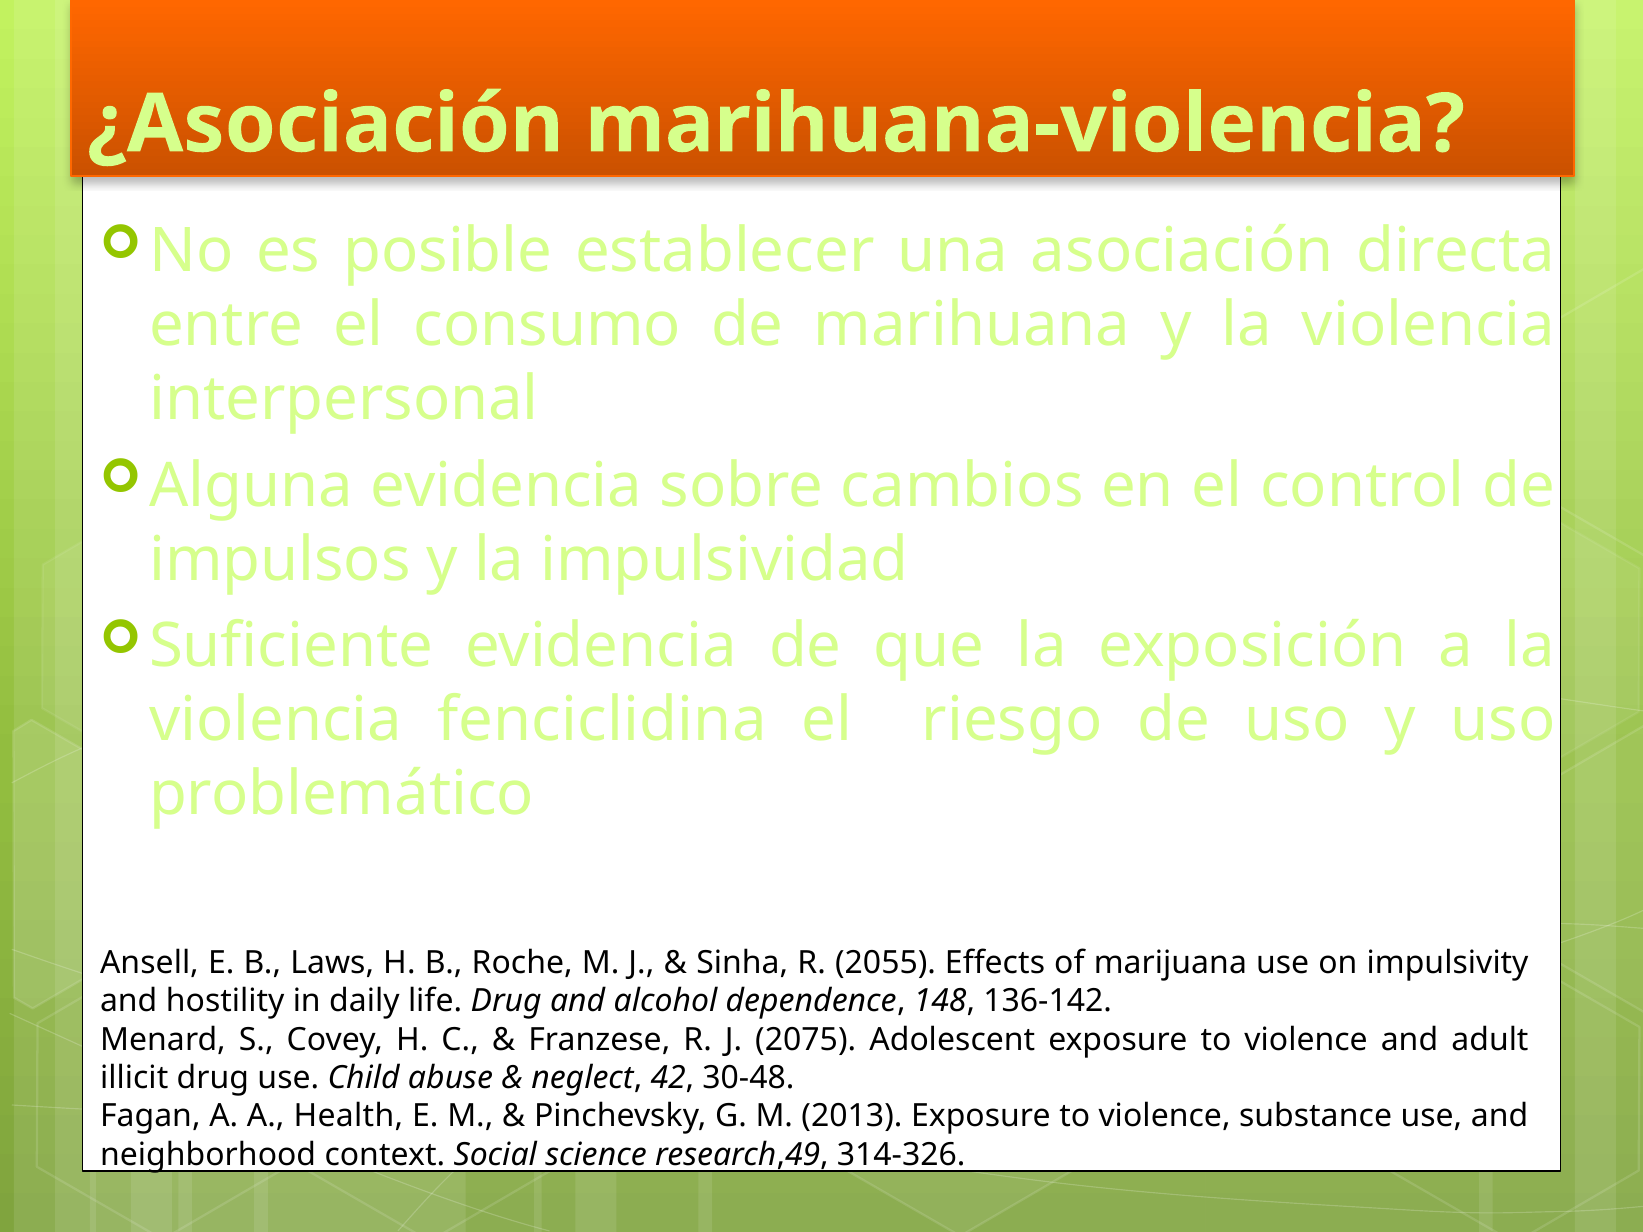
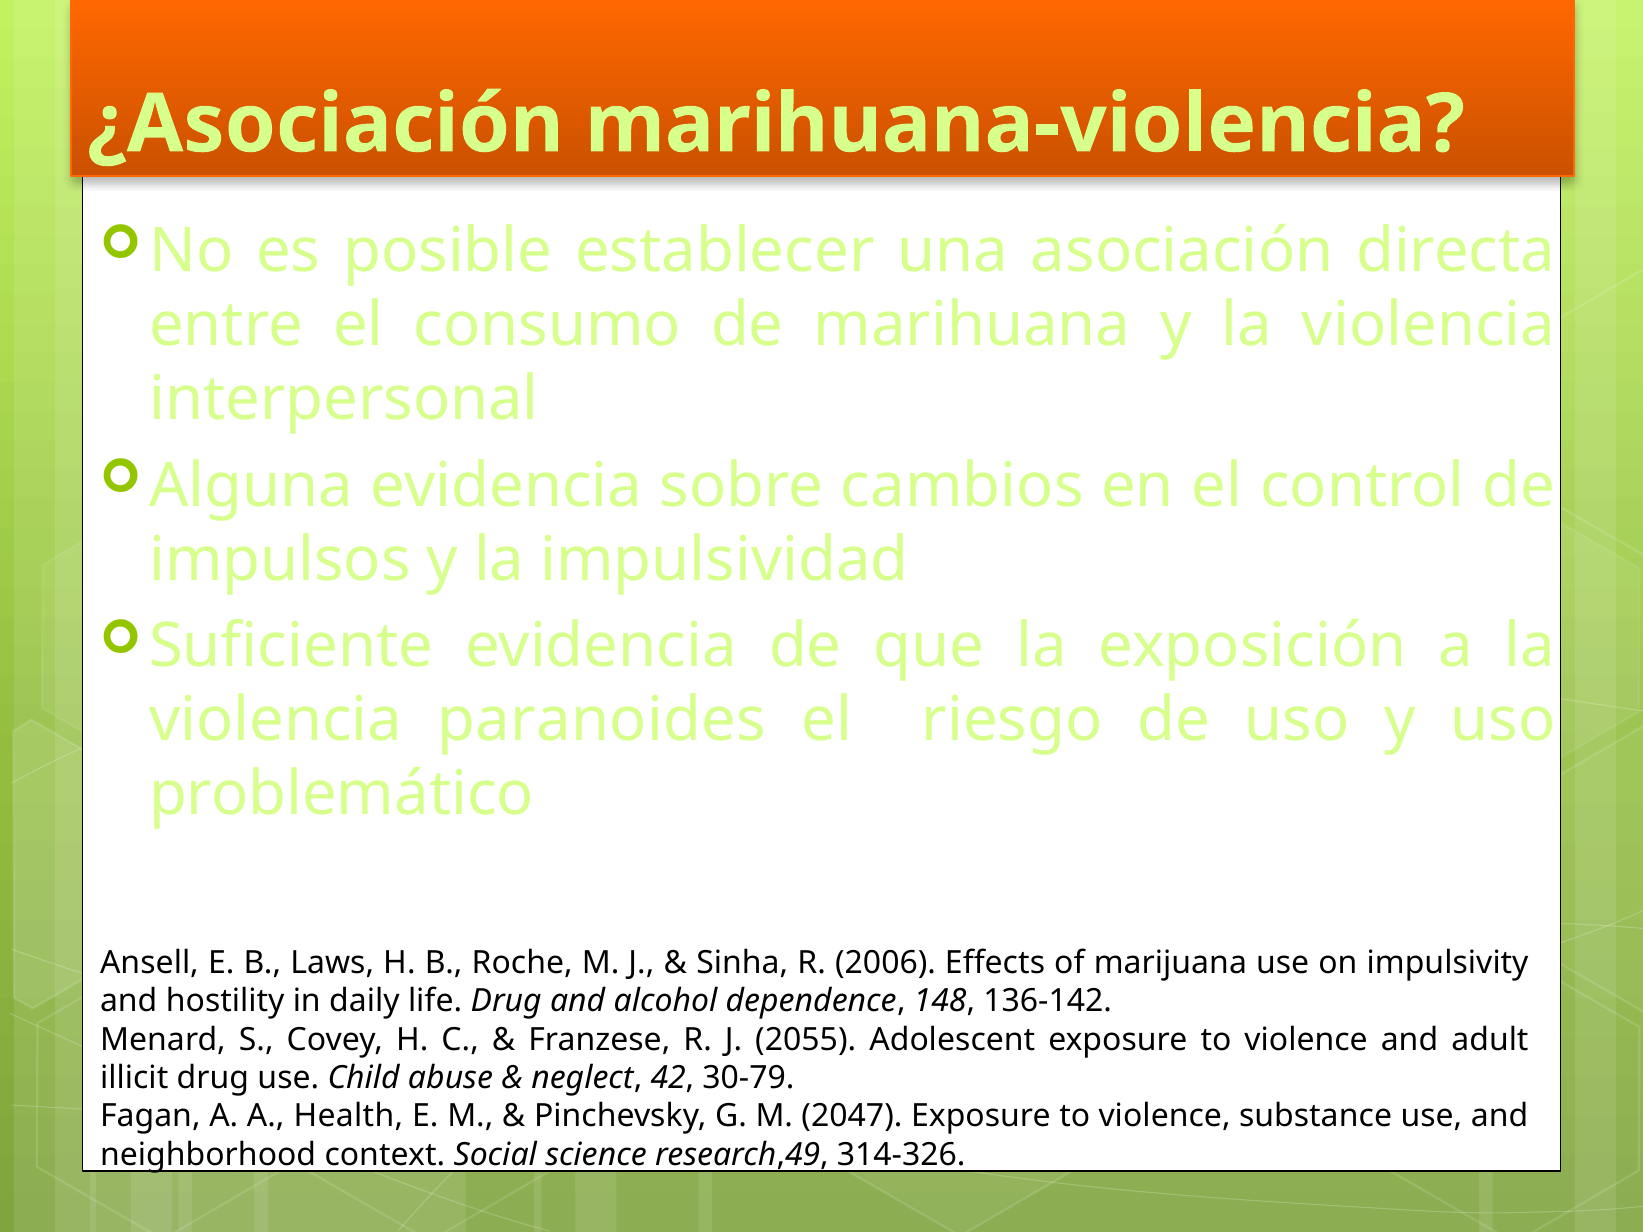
fenciclidina: fenciclidina -> paranoides (602, 720)
2055: 2055 -> 2006 (886, 963)
2075: 2075 -> 2055 (806, 1040)
30-48: 30-48 -> 30-79 (748, 1078)
2013: 2013 -> 2047 (852, 1116)
